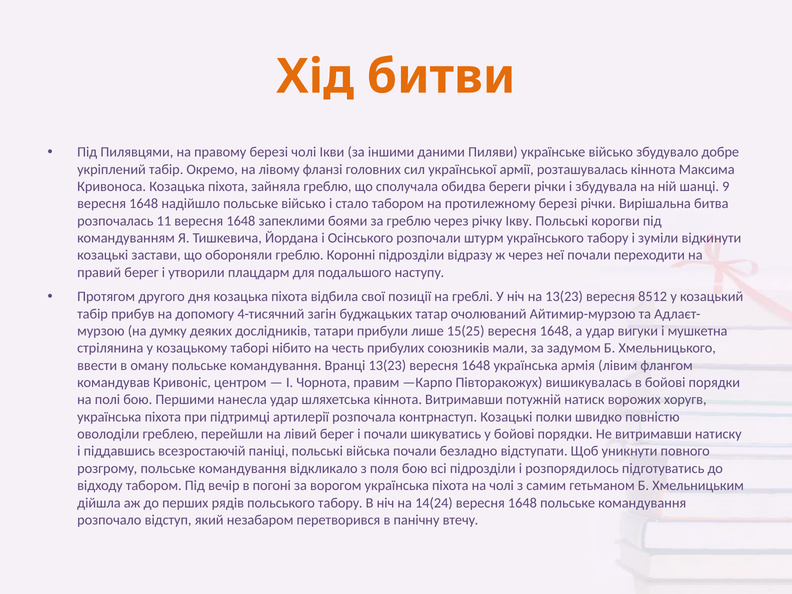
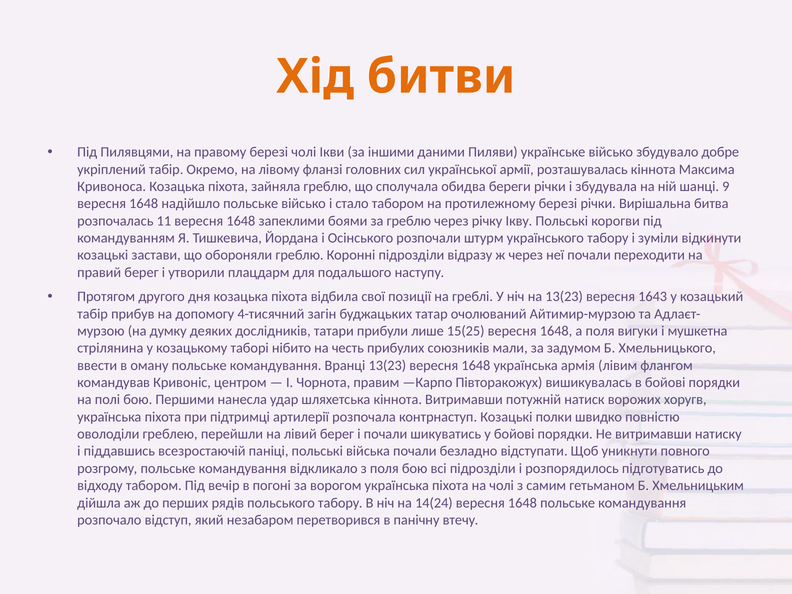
8512: 8512 -> 1643 (653, 297)
а удар: удар -> поля (600, 331)
